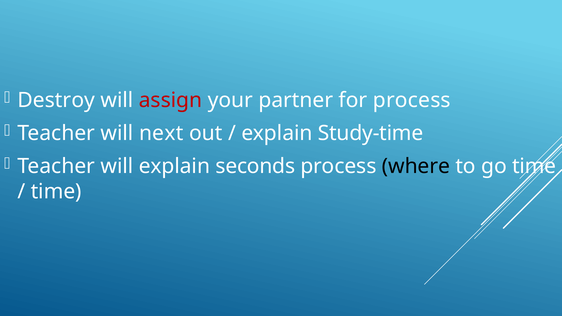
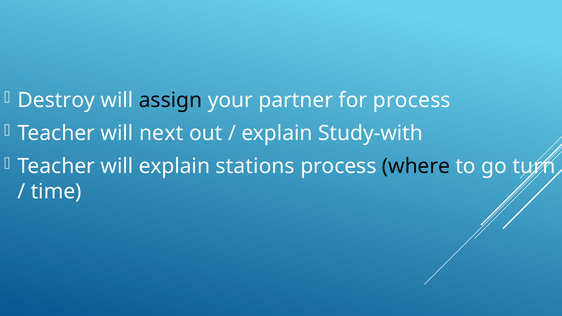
assign colour: red -> black (171, 100)
Study-time: Study-time -> Study-with (370, 133)
seconds: seconds -> stations (255, 166)
go time: time -> turn (534, 166)
